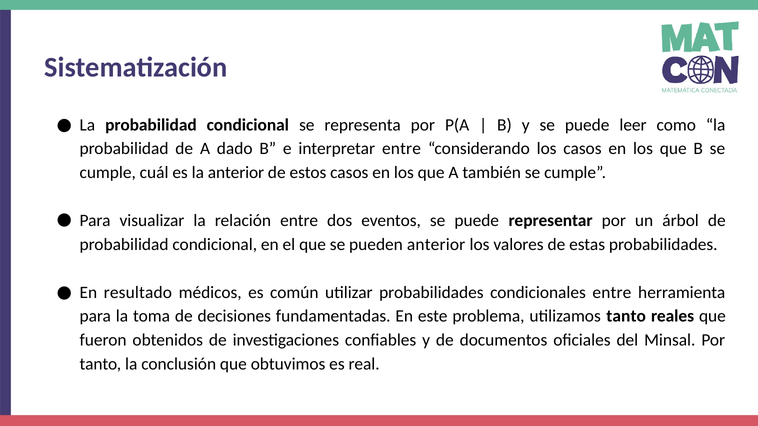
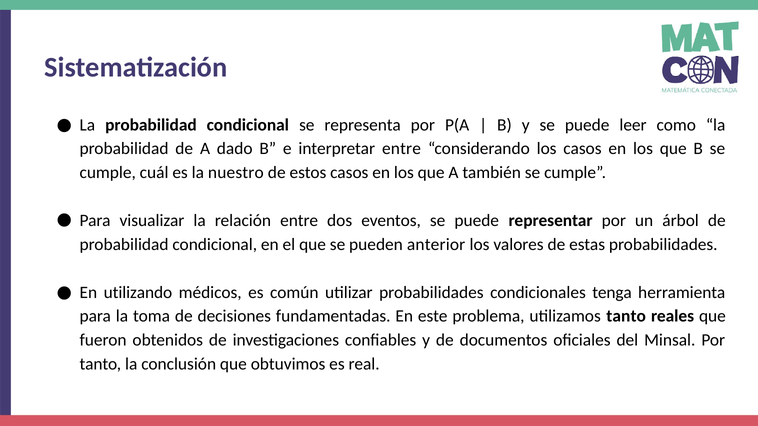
la anterior: anterior -> nuestro (236, 173)
resultado: resultado -> utilizando (138, 293)
condicionales entre: entre -> tenga (612, 293)
